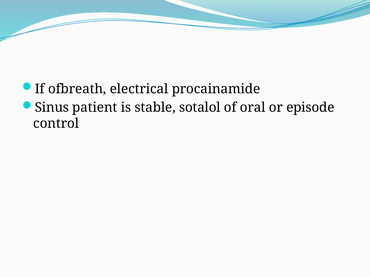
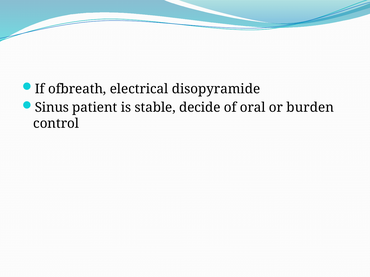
procainamide: procainamide -> disopyramide (216, 89)
sotalol: sotalol -> decide (200, 108)
episode: episode -> burden (310, 108)
